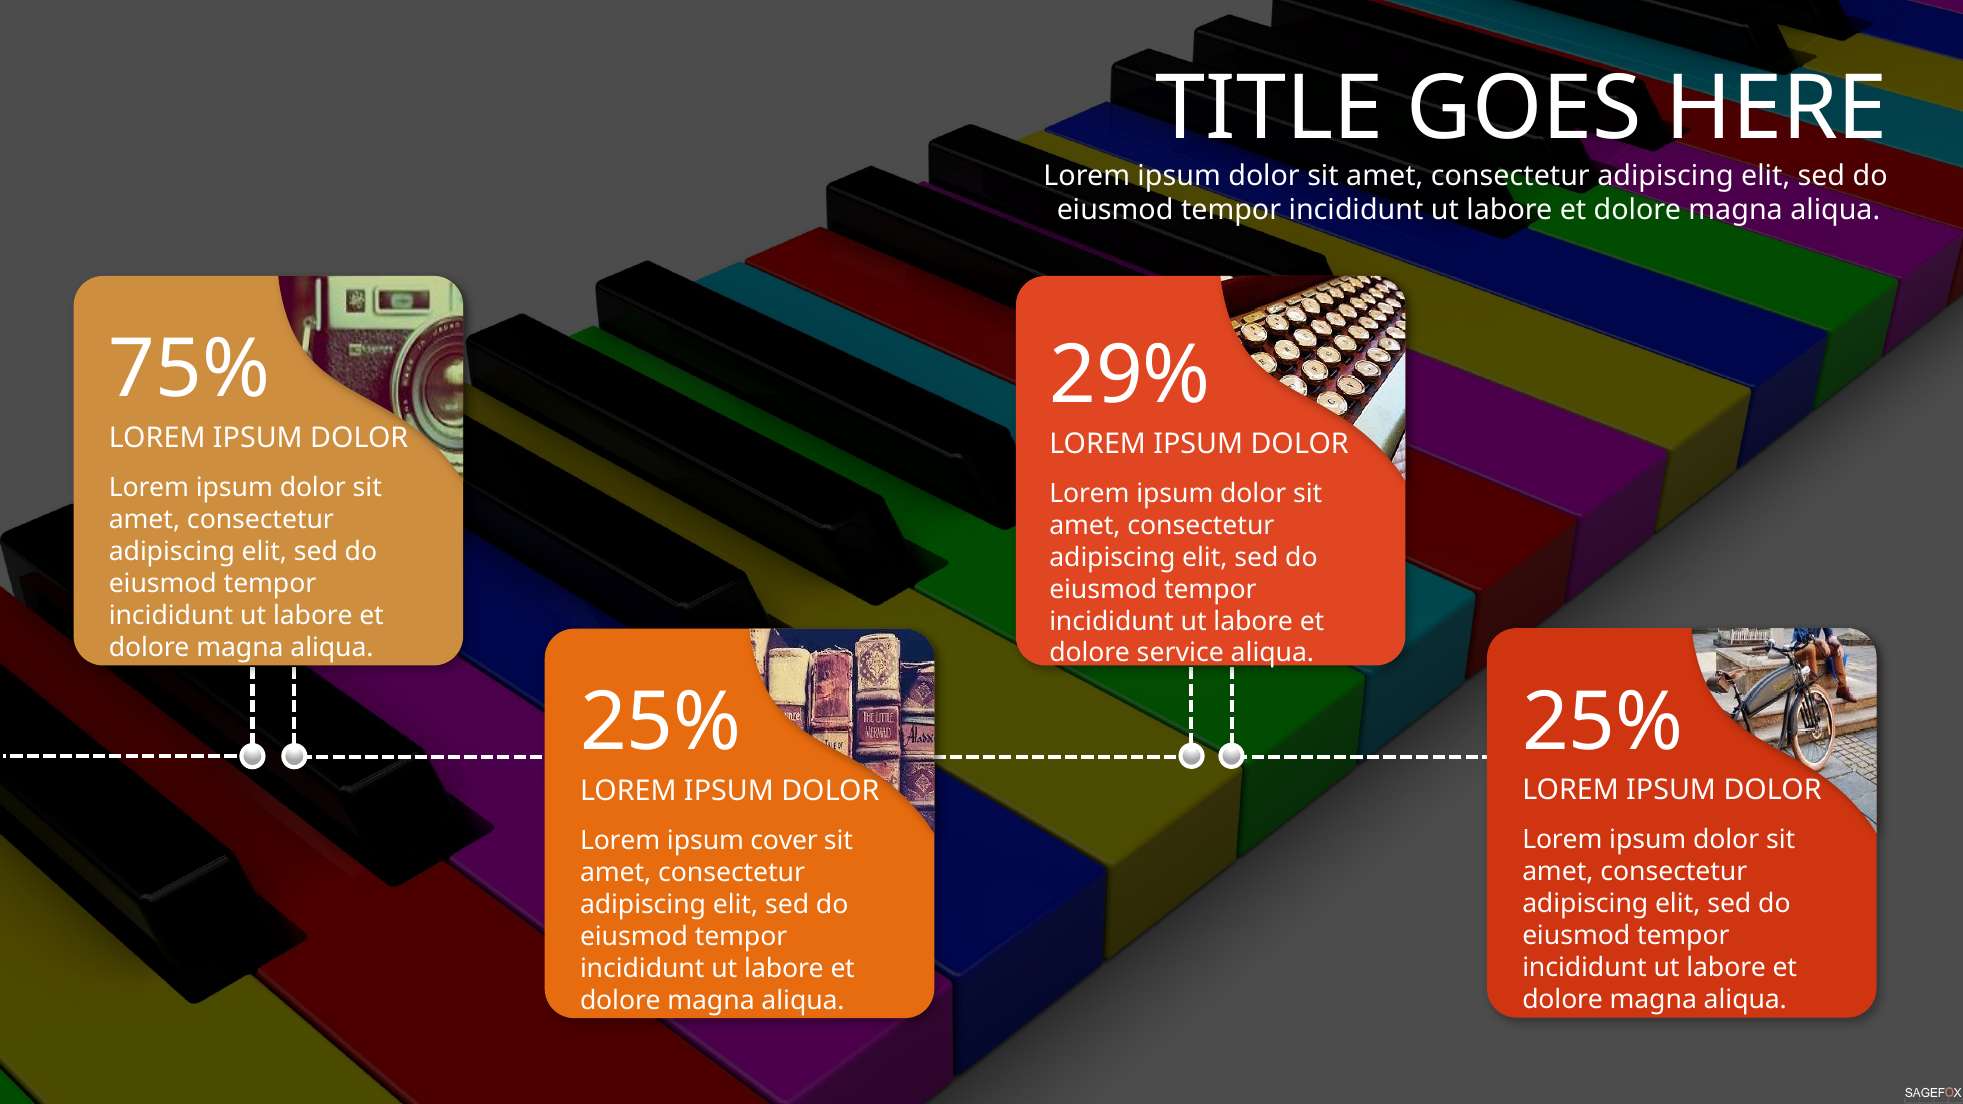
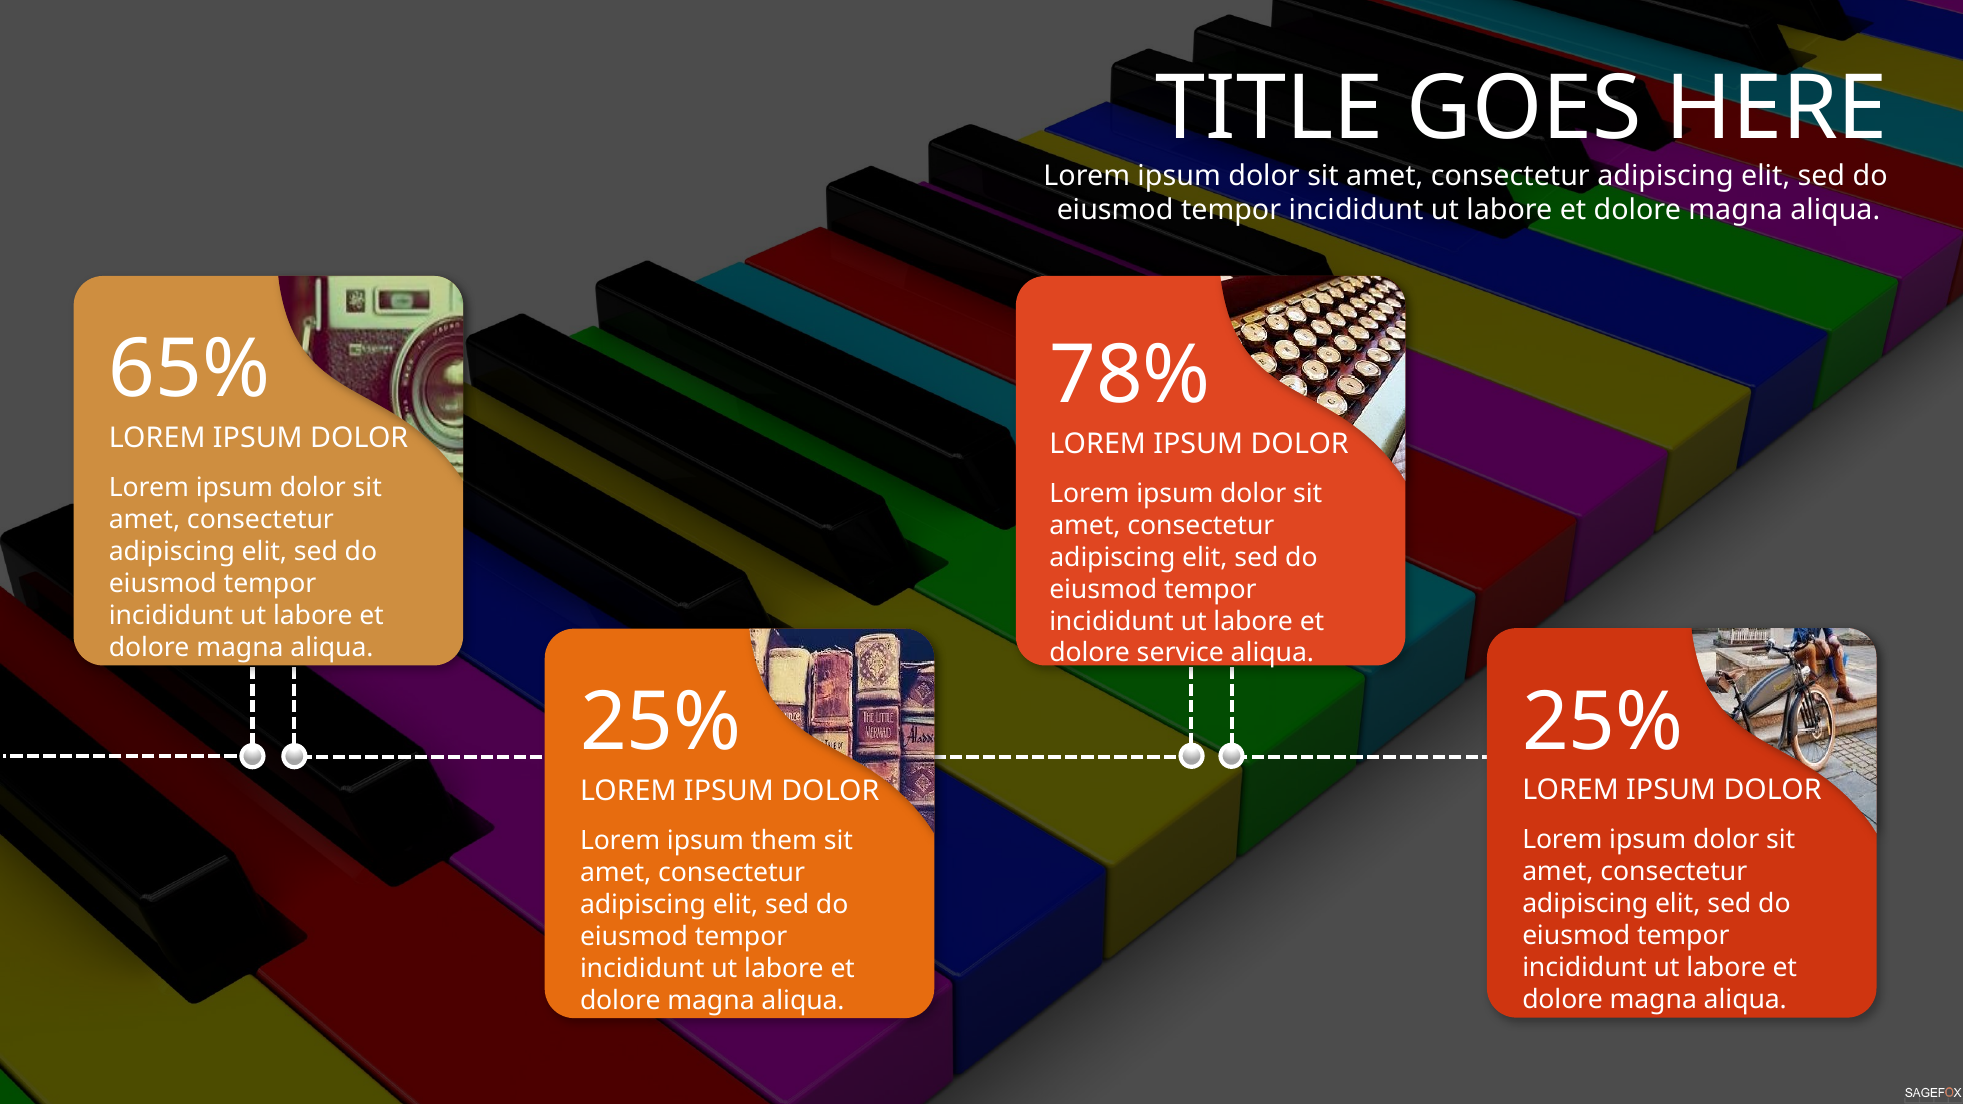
75%: 75% -> 65% (190, 370)
29%: 29% -> 78% (1130, 376)
cover: cover -> them (784, 841)
